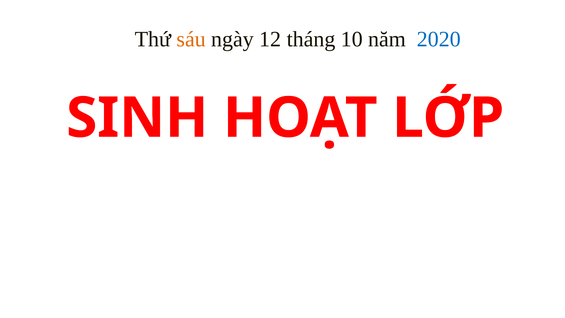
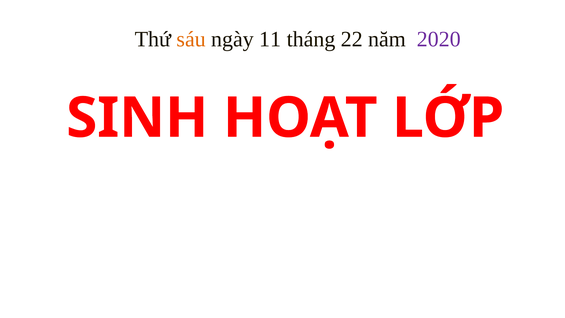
12: 12 -> 11 (270, 39)
10: 10 -> 22 (352, 39)
2020 colour: blue -> purple (439, 39)
